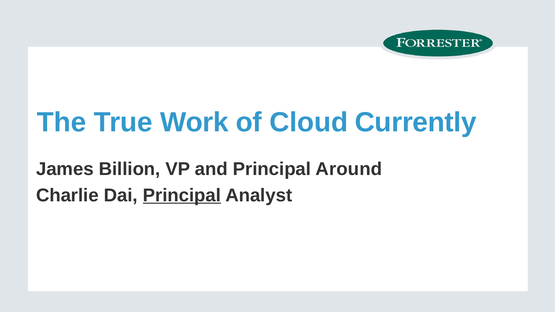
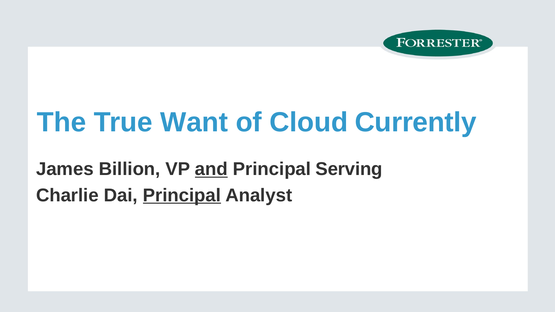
Work: Work -> Want (194, 122)
and underline: none -> present (211, 169)
Around: Around -> Serving (349, 169)
